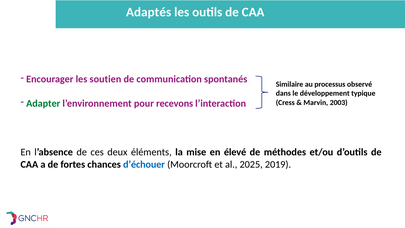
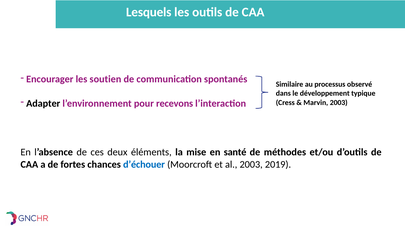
Adaptés: Adaptés -> Lesquels (149, 12)
Adapter colour: green -> black (43, 104)
élevé: élevé -> santé (235, 152)
al 2025: 2025 -> 2003 (251, 164)
